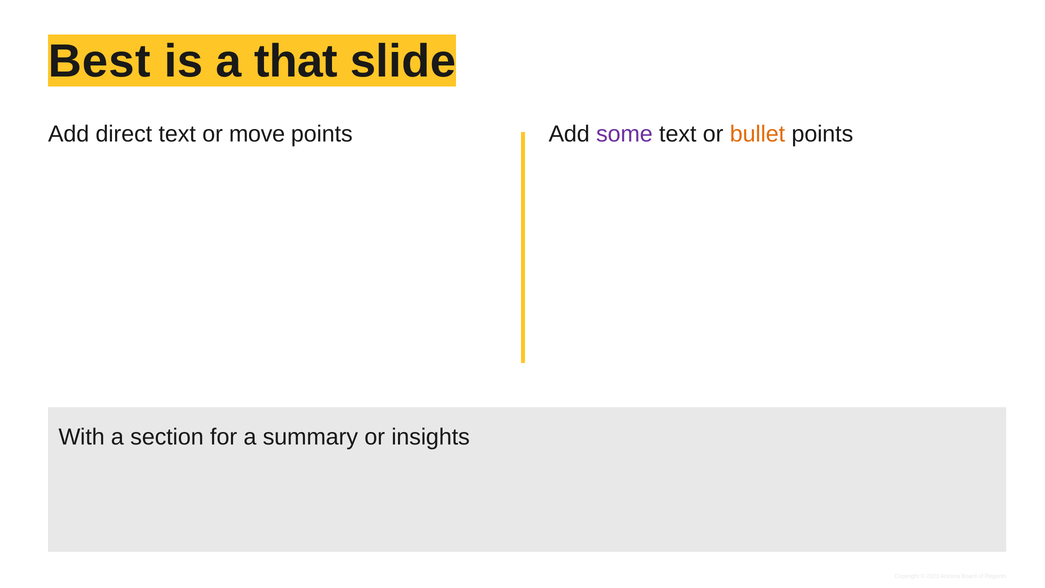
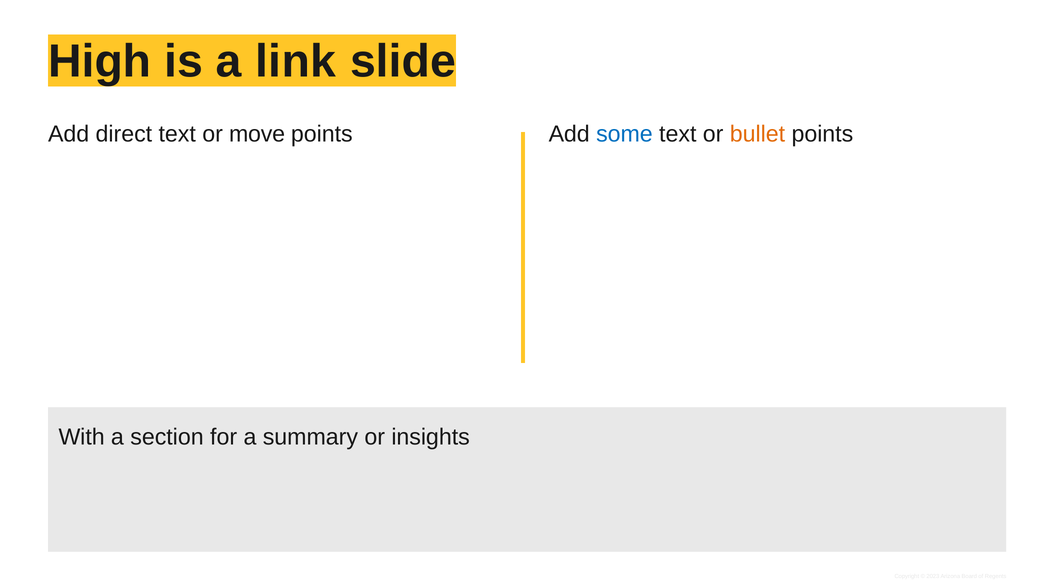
Best: Best -> High (100, 61)
that: that -> link (296, 61)
some colour: purple -> blue (624, 134)
